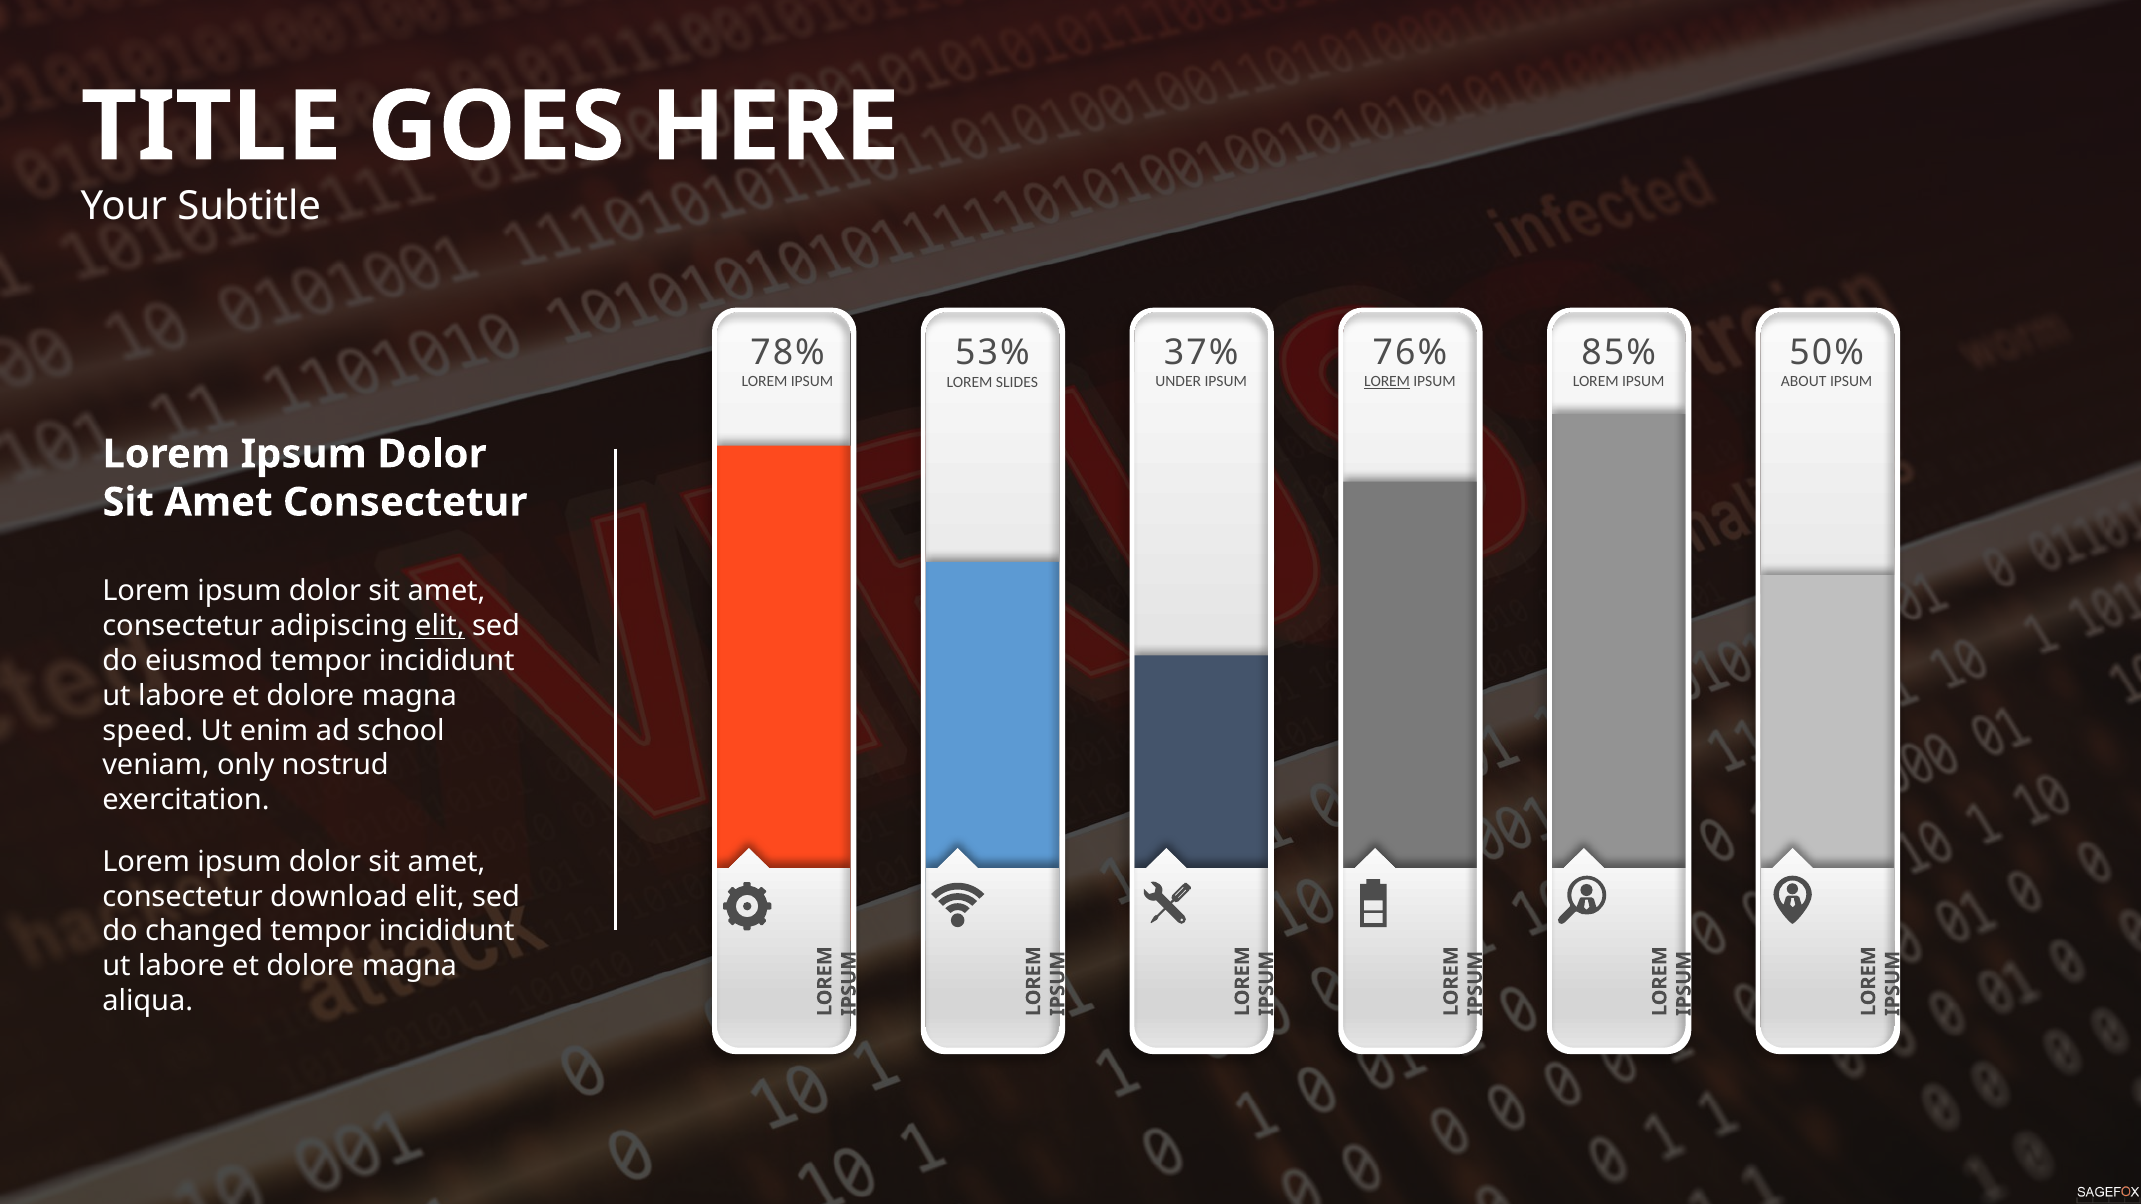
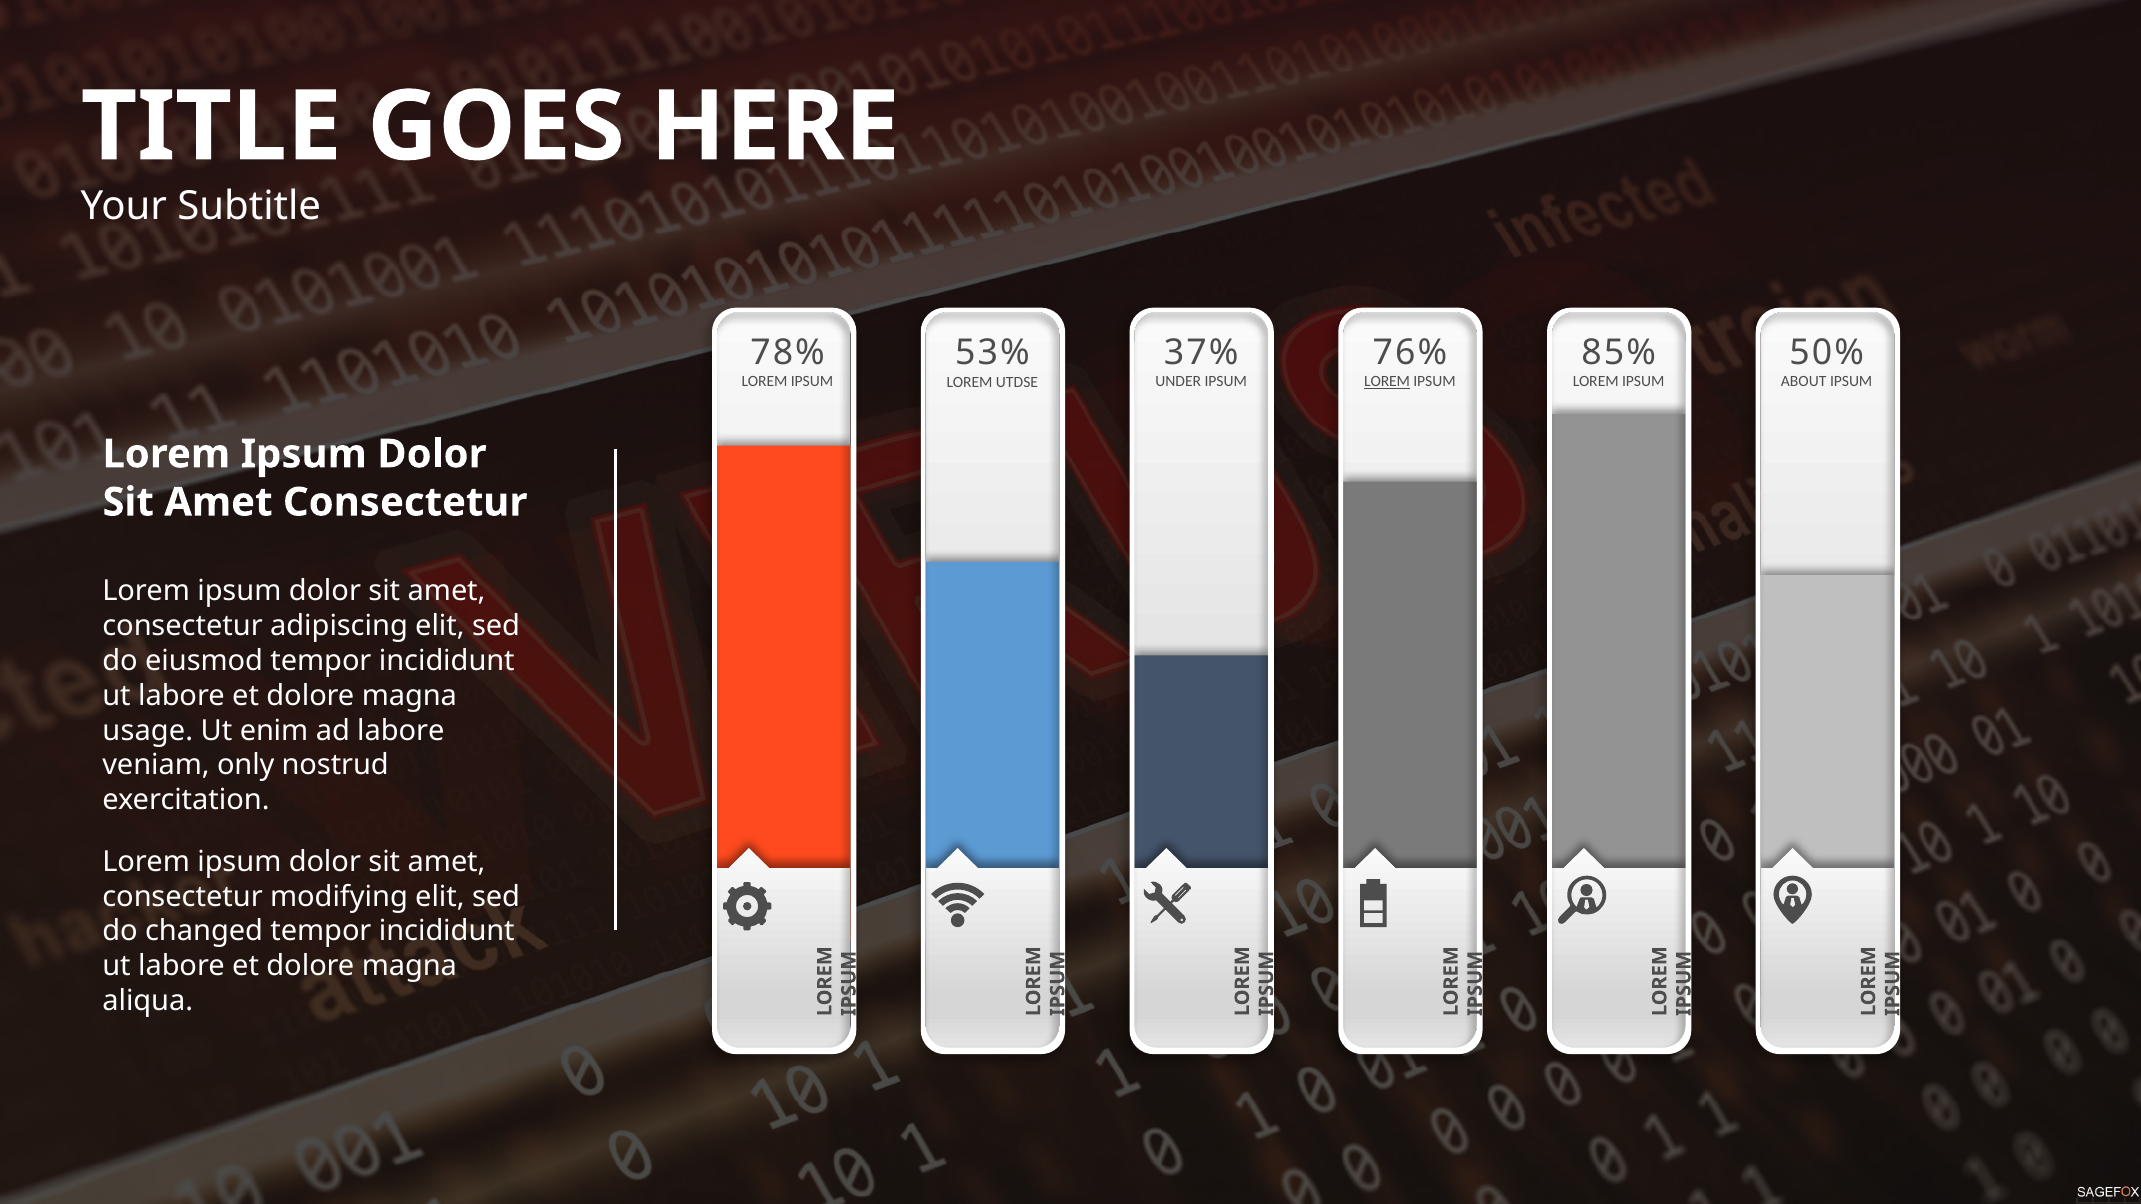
SLIDES: SLIDES -> UTDSE (1017, 382)
elit underline: present -> none (440, 626)
speed: speed -> usage (148, 731)
ad school: school -> labore (401, 731)
download: download -> modifying (339, 897)
